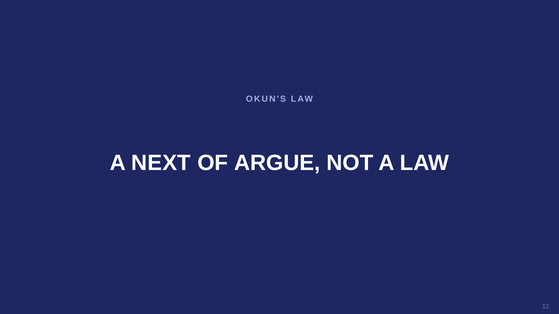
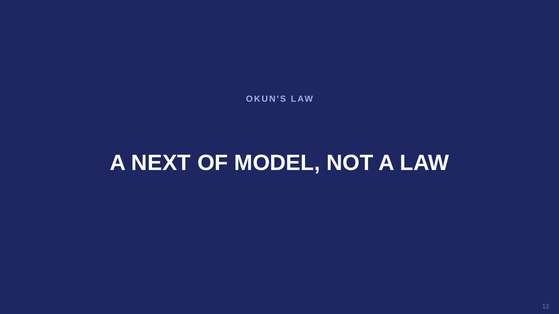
ARGUE: ARGUE -> MODEL (277, 163)
